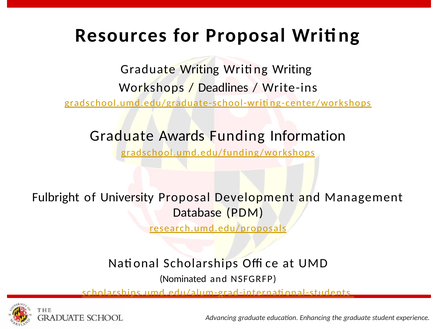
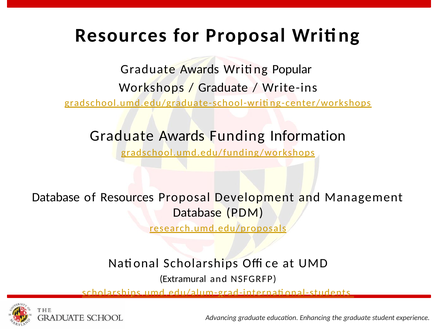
Writing: Writing -> Awards (199, 69)
Writing: Writing -> Popular (292, 69)
Deadlines: Deadlines -> Graduate (223, 88)
Fulbright: Fulbright -> Database (56, 198)
of University: University -> Resources (127, 198)
Nominated: Nominated -> Extramural (183, 279)
